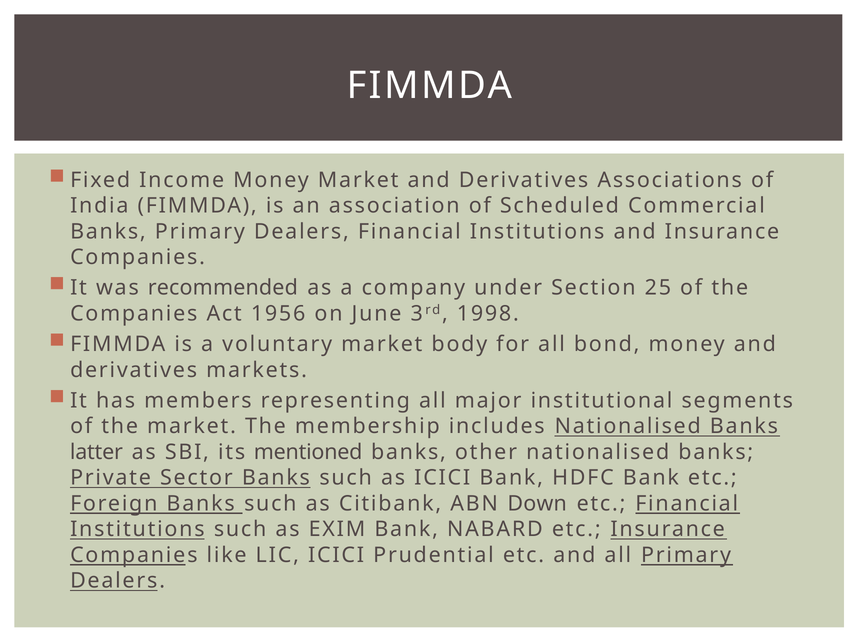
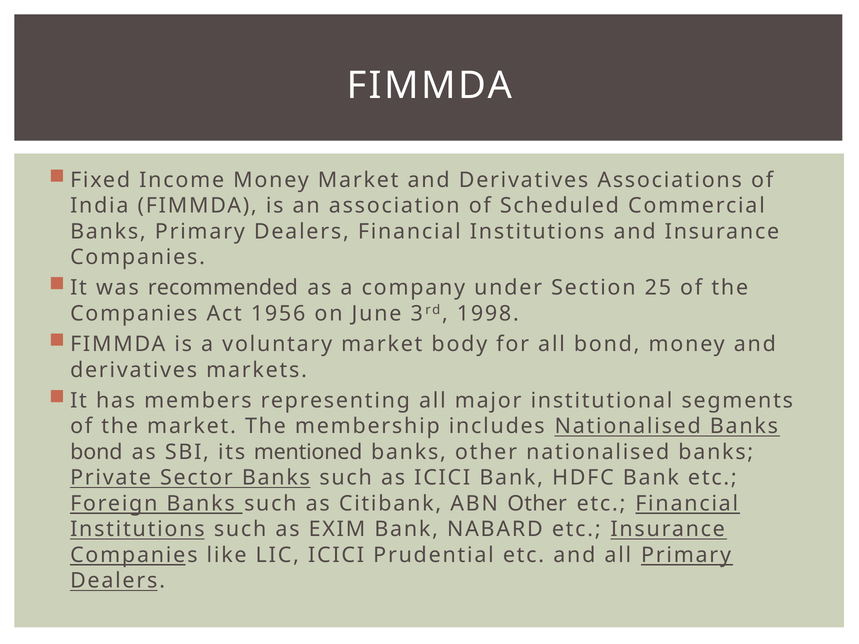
latter: latter -> bond (96, 452)
ABN Down: Down -> Other (537, 504)
